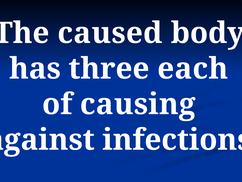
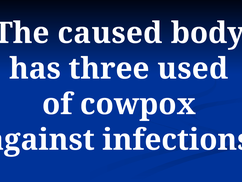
each: each -> used (193, 69)
causing: causing -> cowpox (138, 104)
